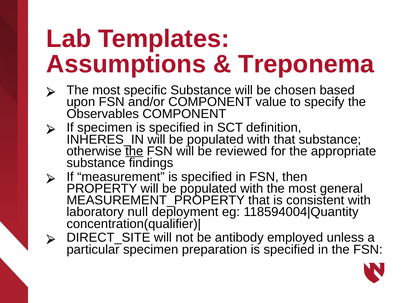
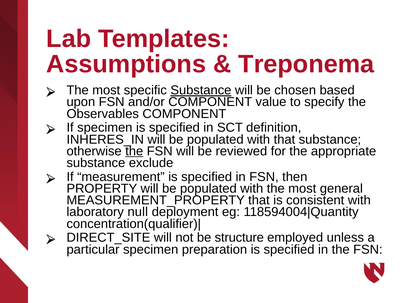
Substance underline: none -> present (201, 90)
findings: findings -> exclude (151, 163)
antibody: antibody -> structure (239, 238)
